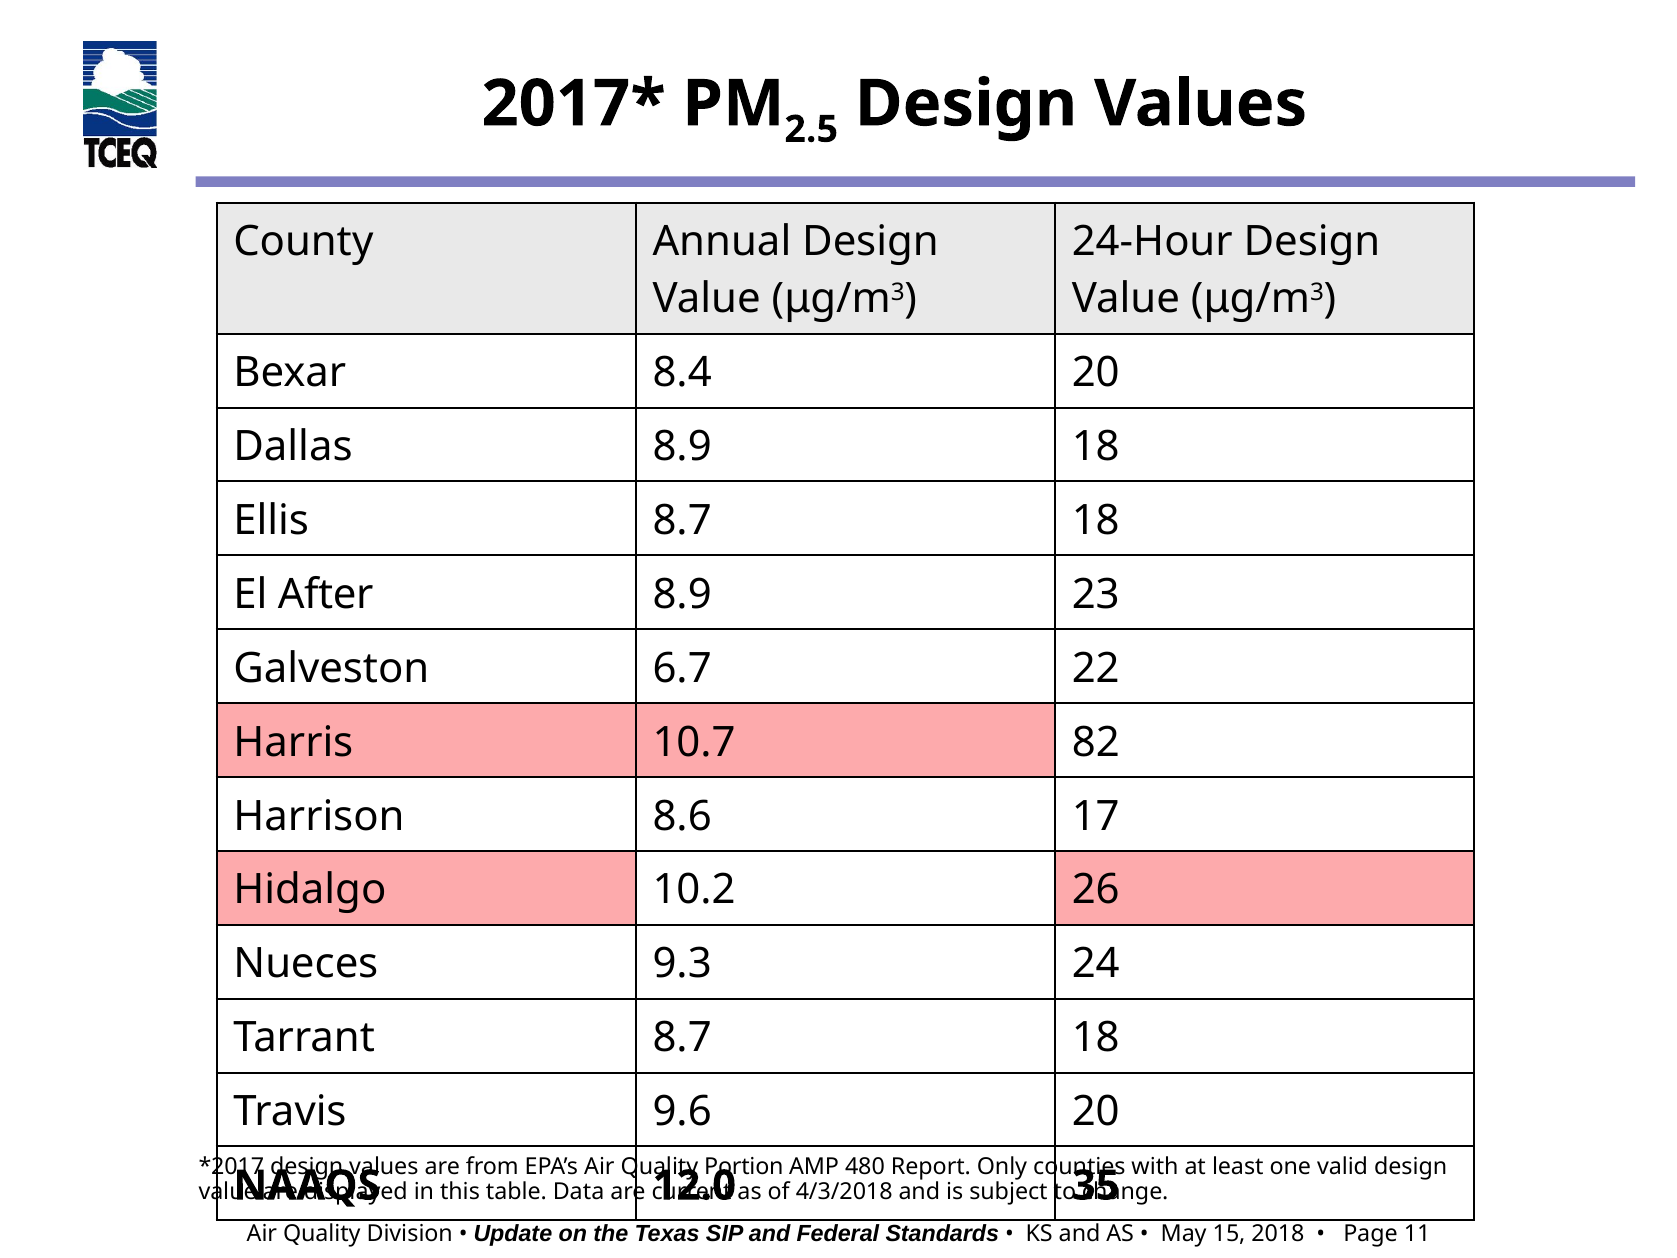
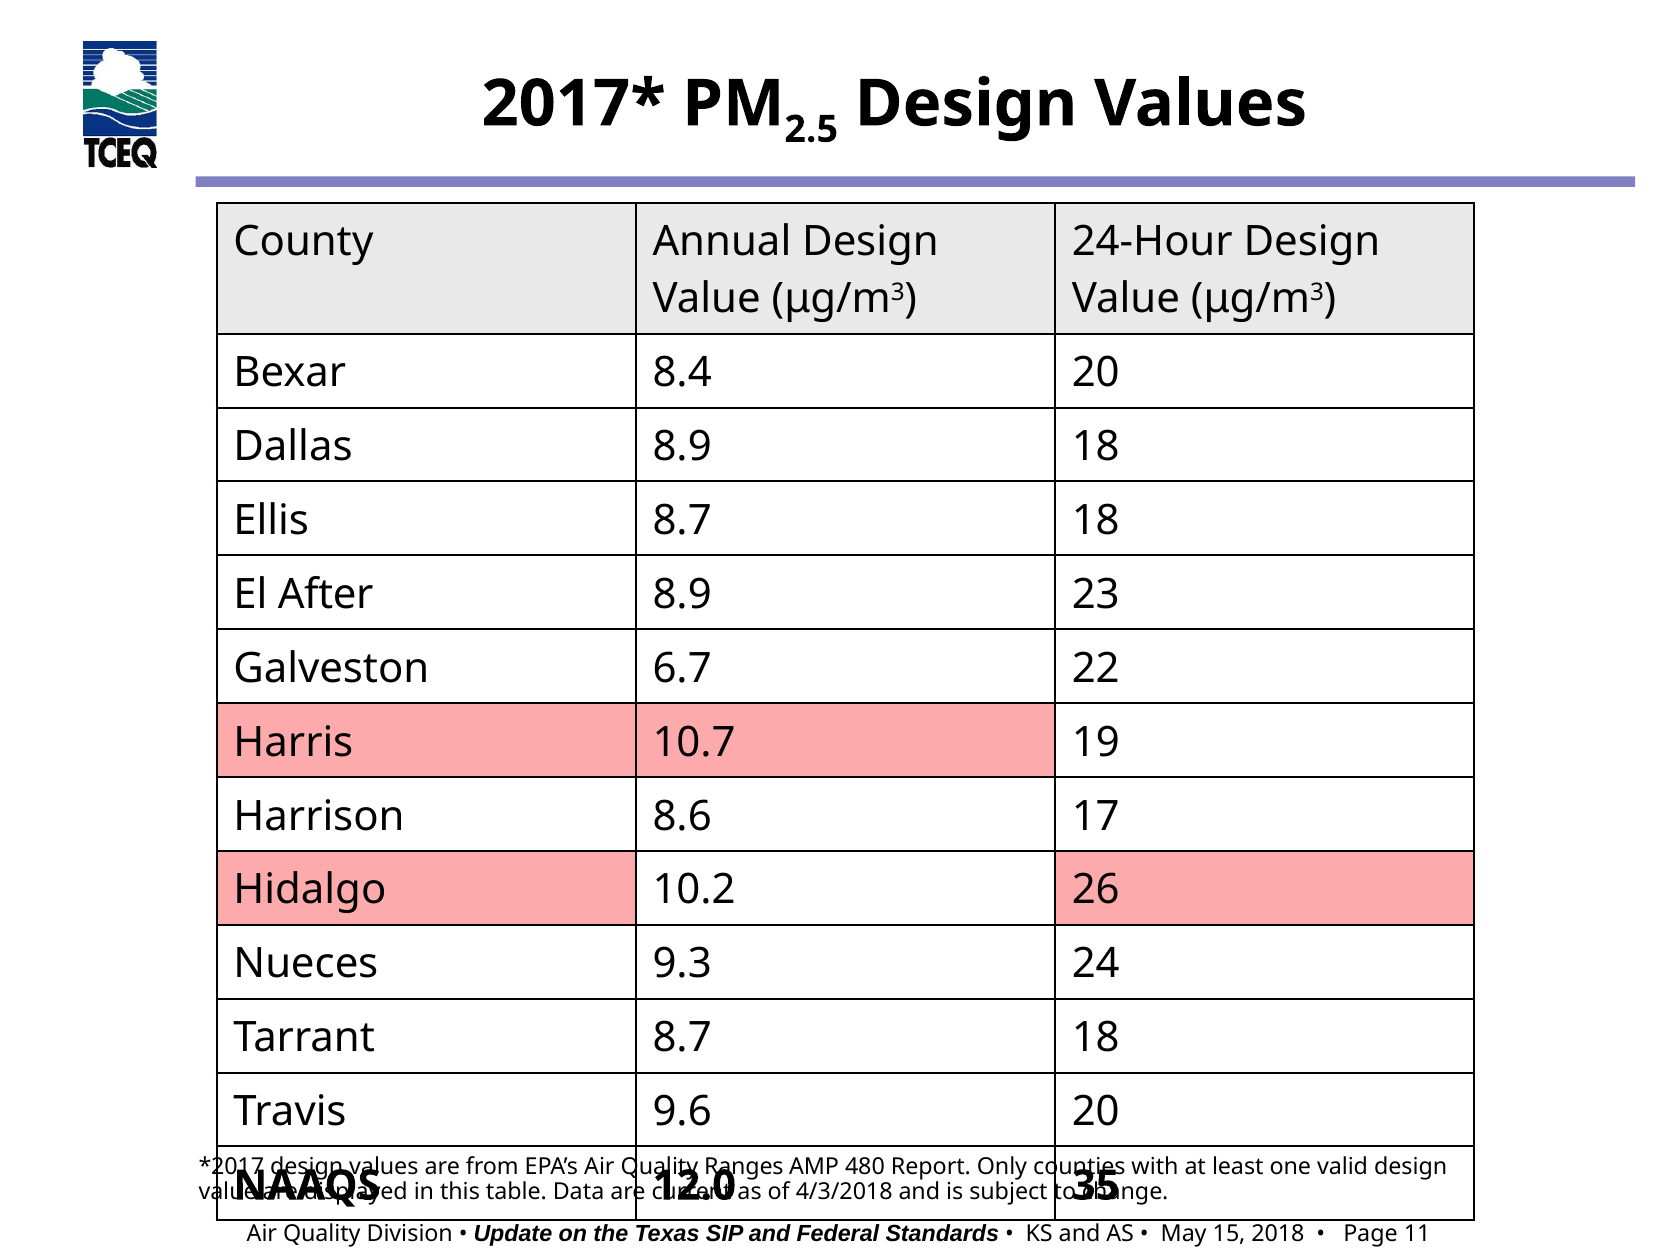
82: 82 -> 19 (1096, 742)
Portion: Portion -> Ranges (744, 1167)
